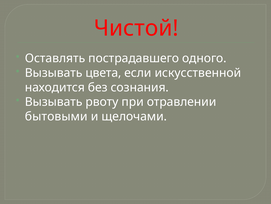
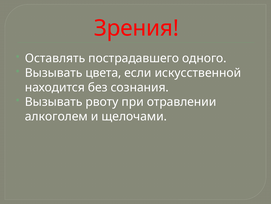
Чистой: Чистой -> Зрения (136, 28)
бытовыми: бытовыми -> алкоголем (56, 116)
